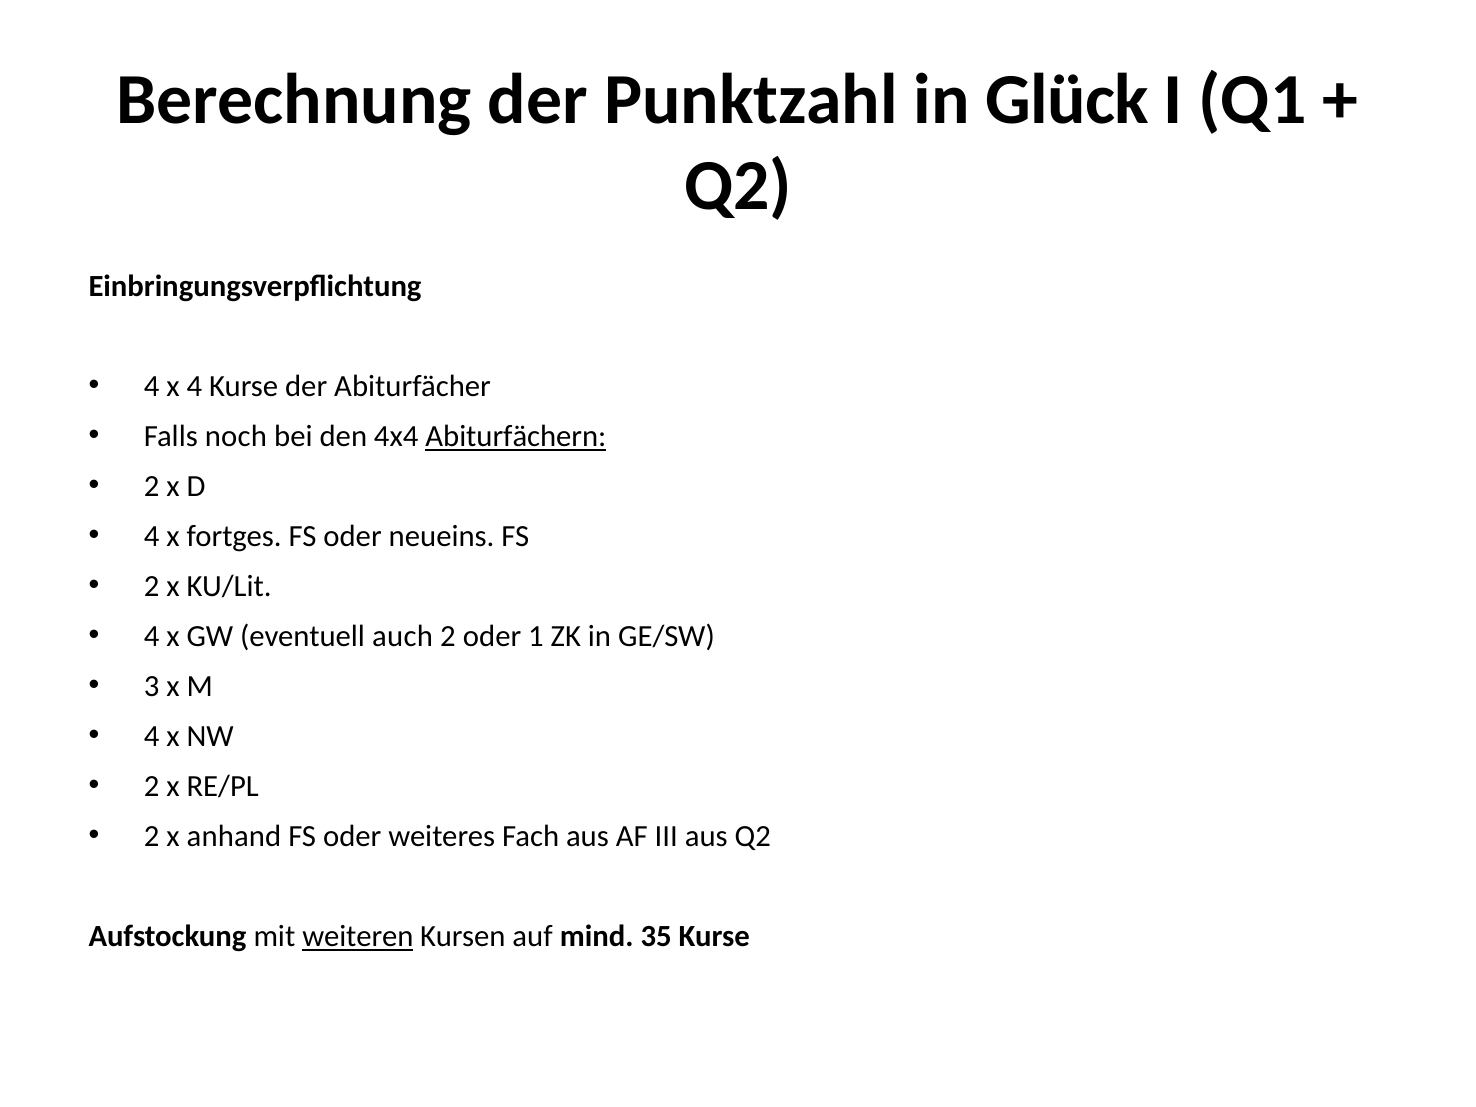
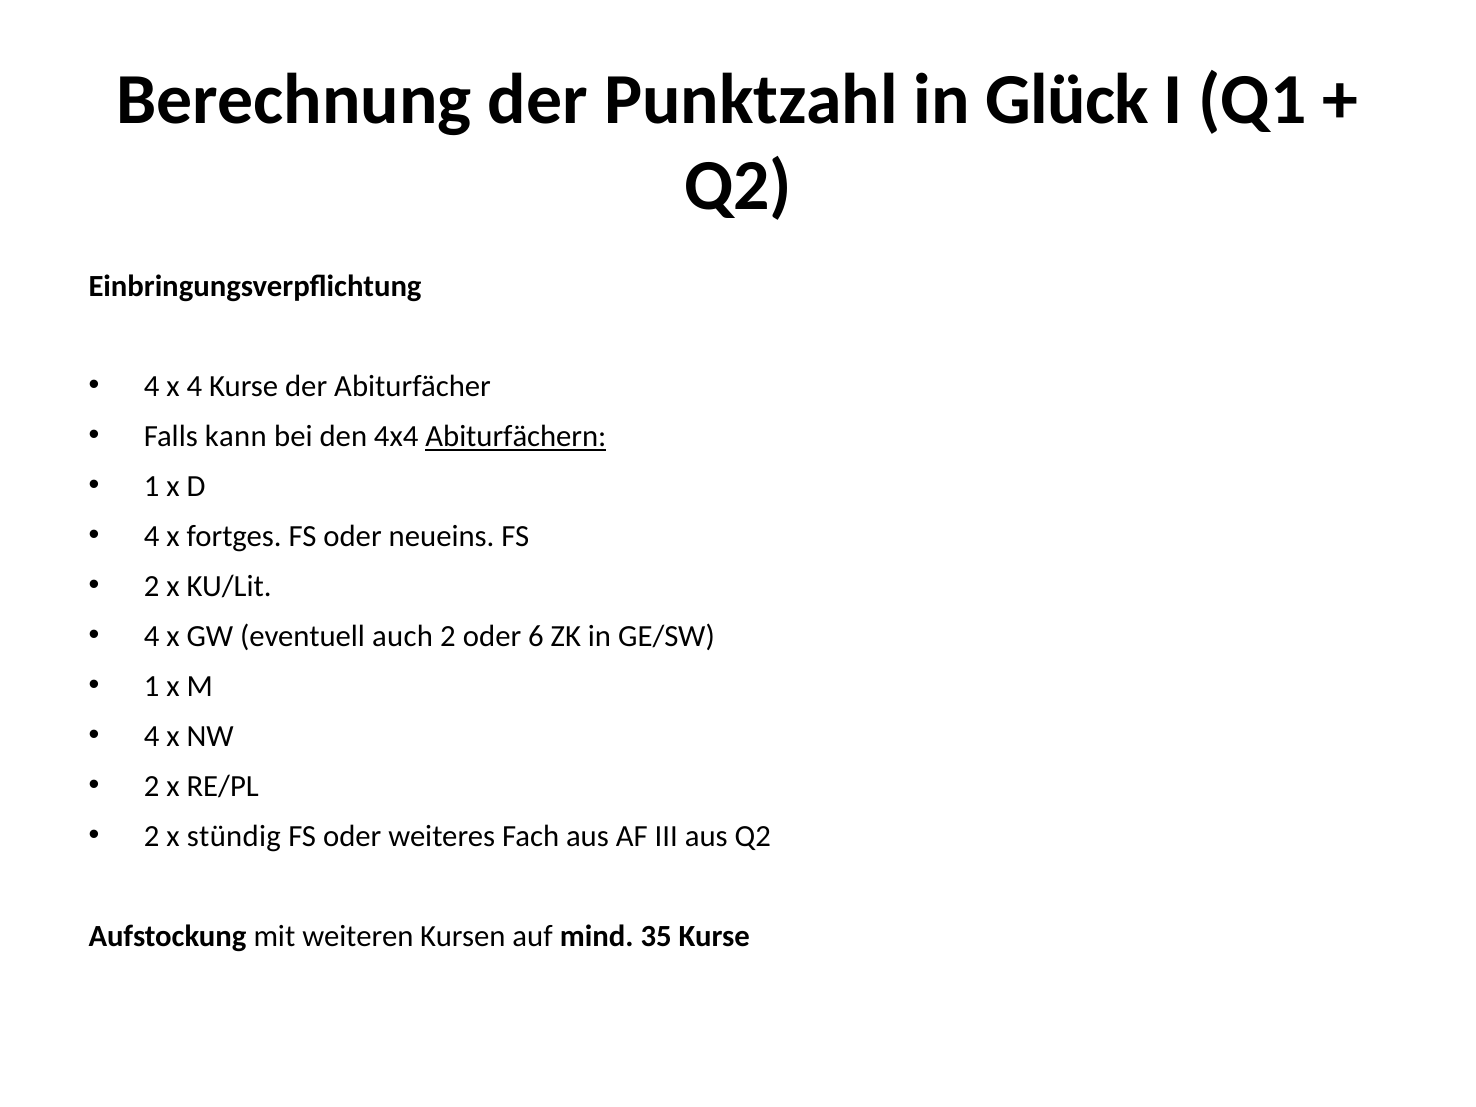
noch: noch -> kann (236, 436)
2: 2 -> 1 (152, 486)
1: 1 -> 6 (536, 637)
3: 3 -> 1 (152, 687)
anhand: anhand -> stündig (234, 837)
weiteren underline: present -> none (358, 937)
